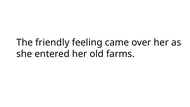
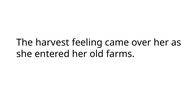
friendly: friendly -> harvest (52, 43)
